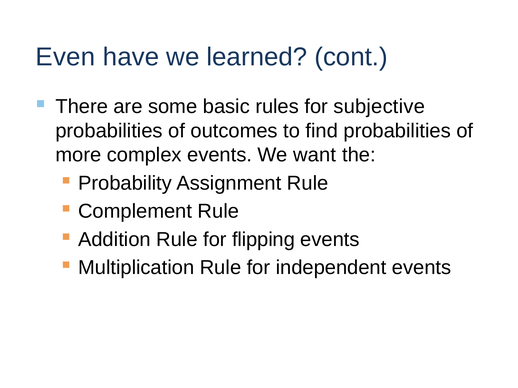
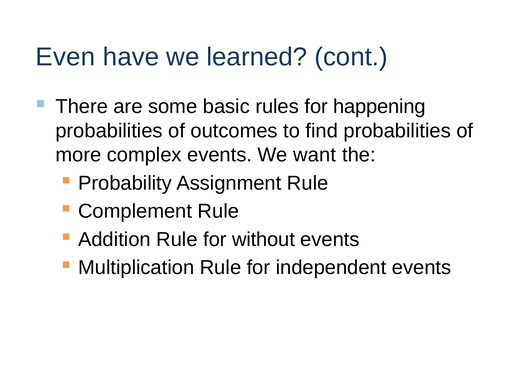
subjective: subjective -> happening (379, 107)
flipping: flipping -> without (264, 240)
